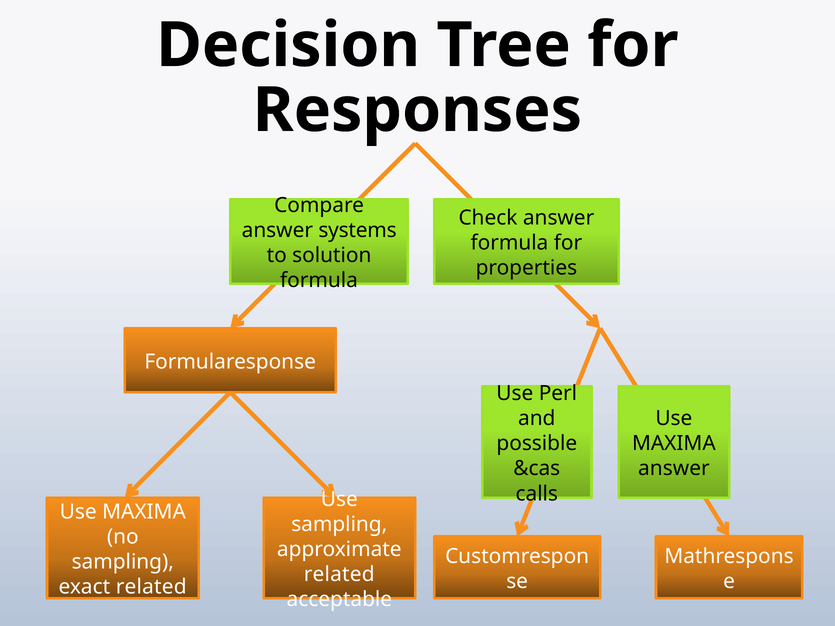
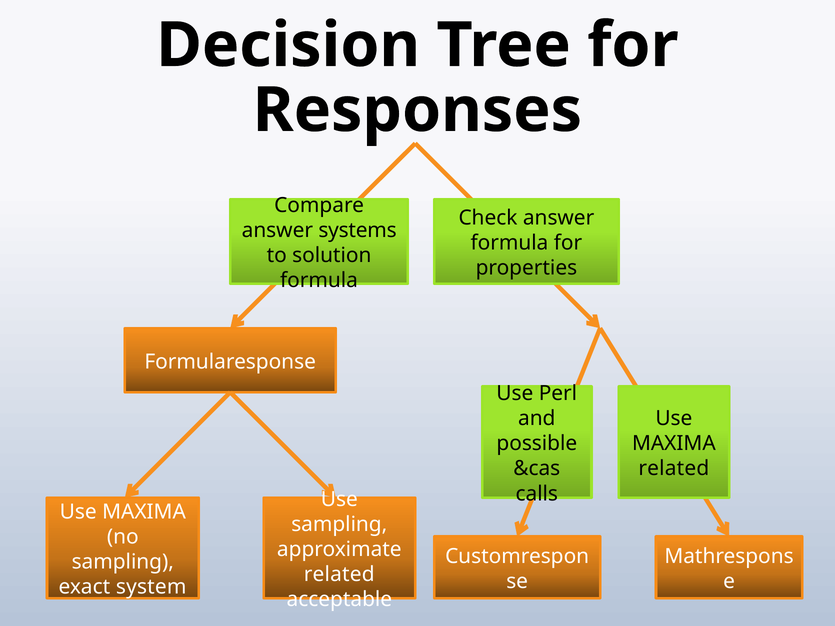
answer: answer -> related (674, 469)
exact related: related -> system (151, 587)
